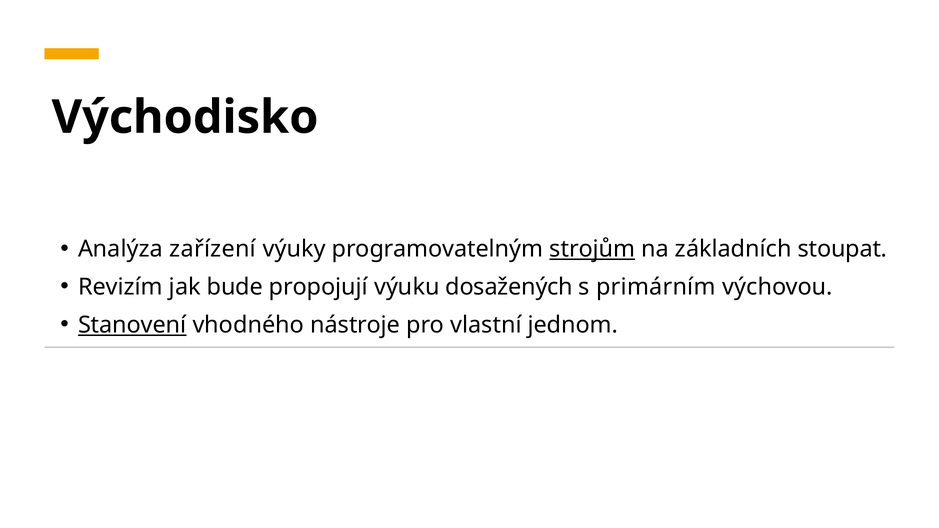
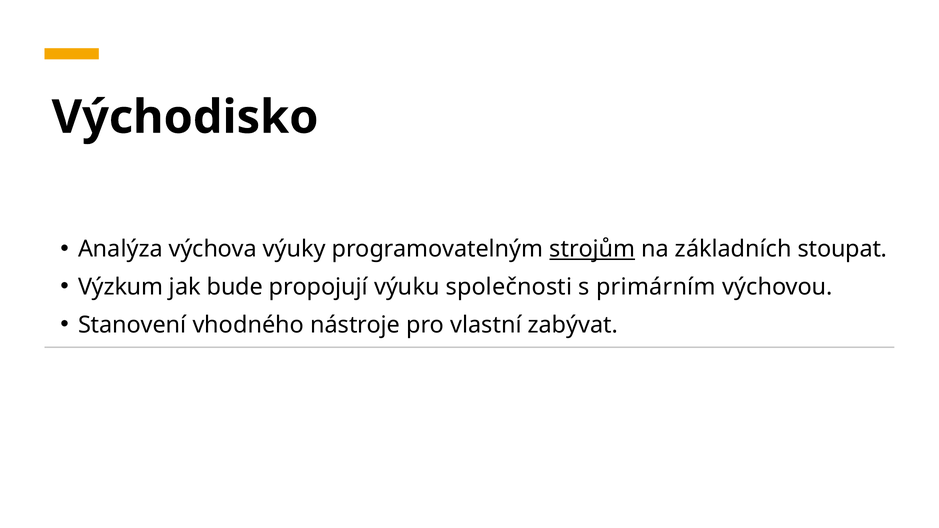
zařízení: zařízení -> výchova (213, 249)
Revizím: Revizím -> Výzkum (121, 287)
dosažených: dosažených -> společnosti (509, 287)
Stanovení underline: present -> none (132, 325)
jednom: jednom -> zabývat (573, 325)
